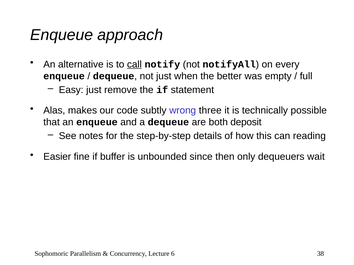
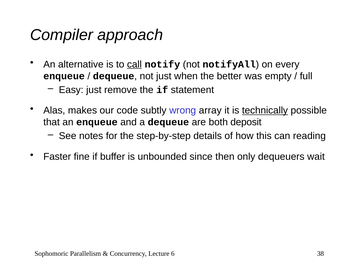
Enqueue: Enqueue -> Compiler (62, 35)
three: three -> array (210, 111)
technically underline: none -> present (265, 111)
Easier: Easier -> Faster (57, 157)
